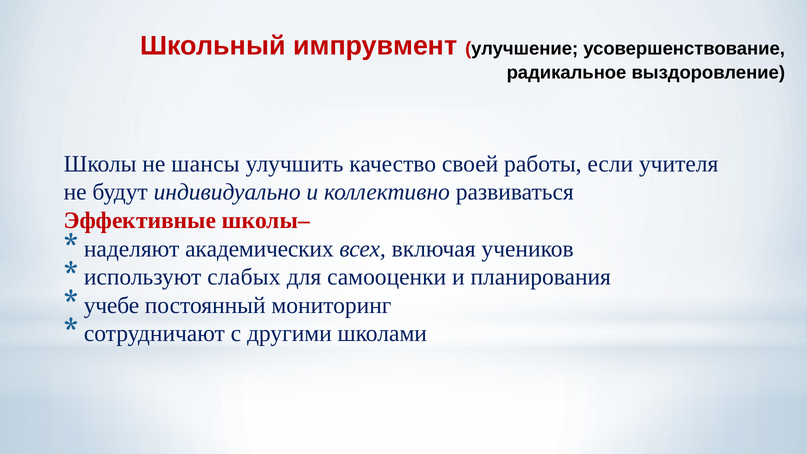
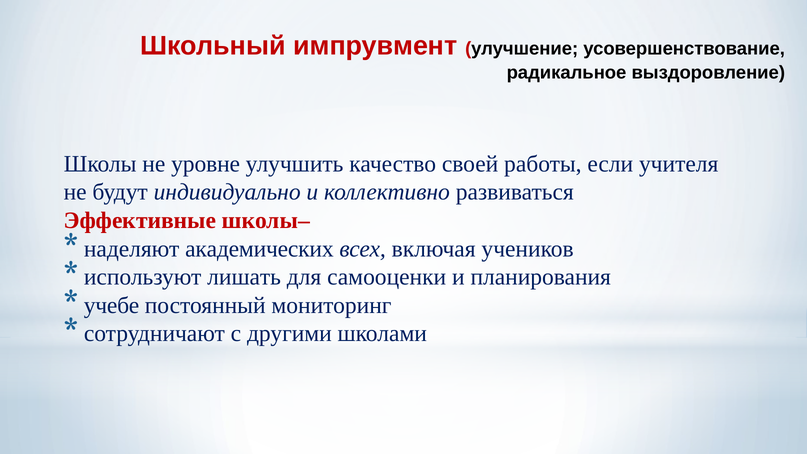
шансы: шансы -> уровне (206, 164)
слабых: слабых -> лишать (244, 277)
